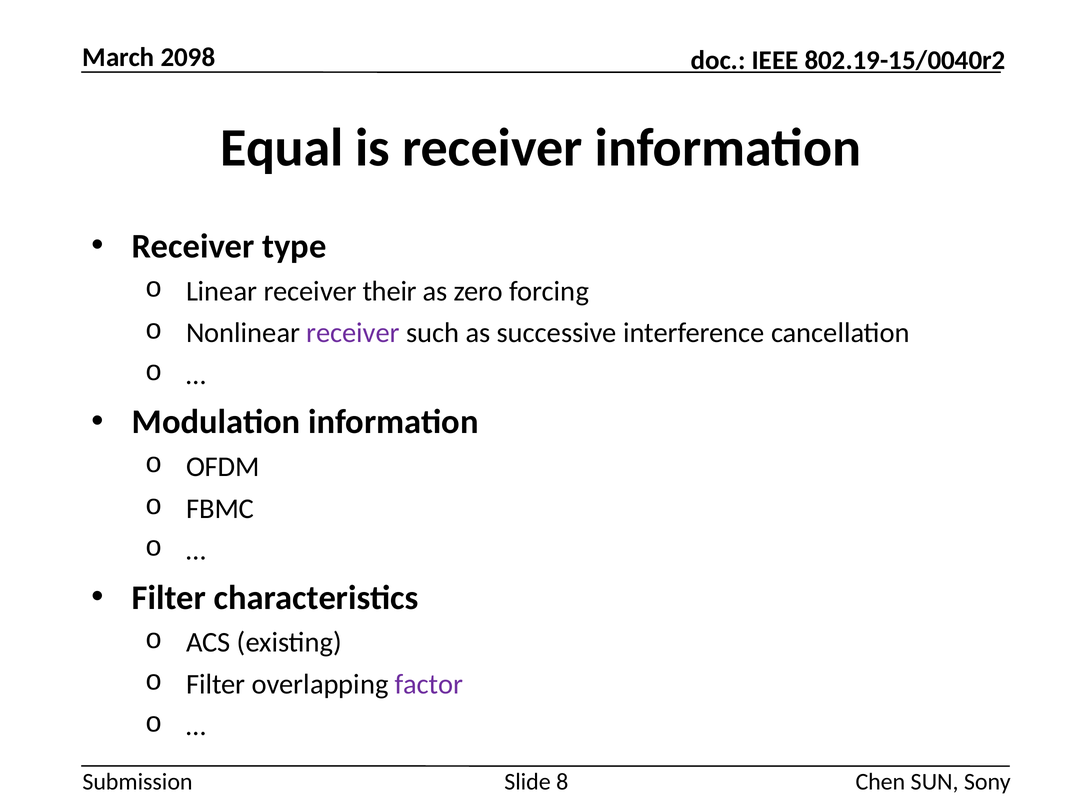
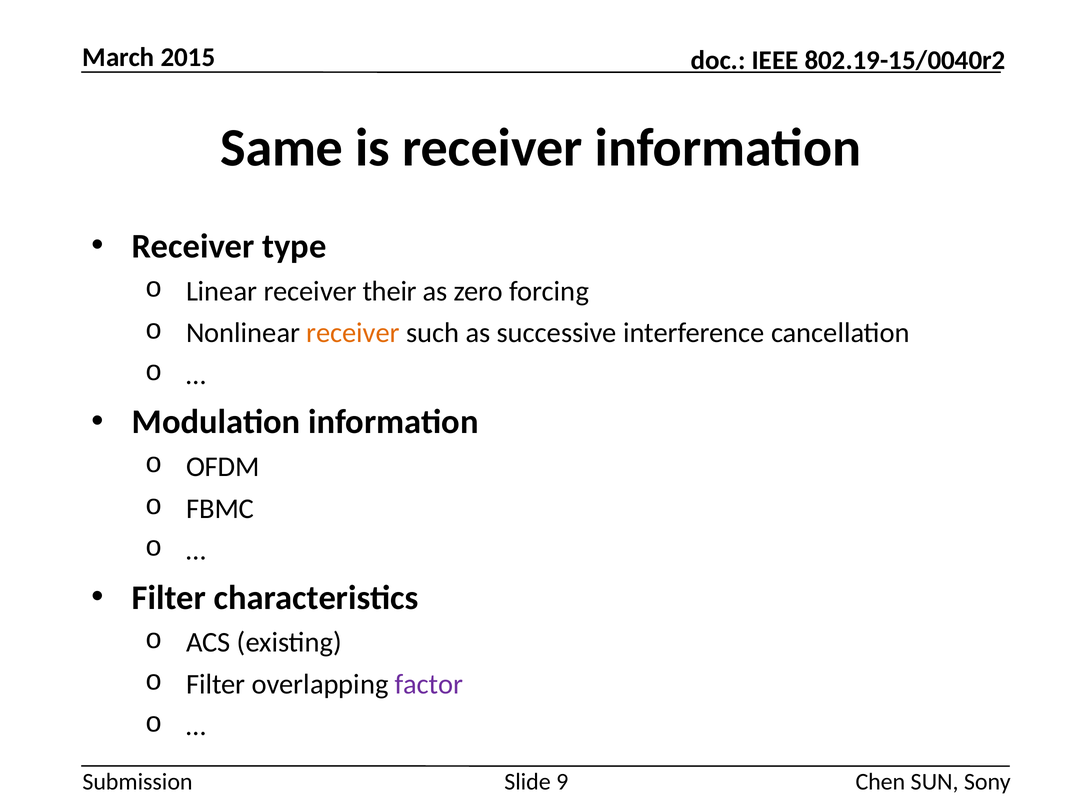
2098: 2098 -> 2015 (188, 57)
Equal: Equal -> Same (282, 148)
receiver colour: purple -> orange (353, 333)
8: 8 -> 9 (562, 782)
